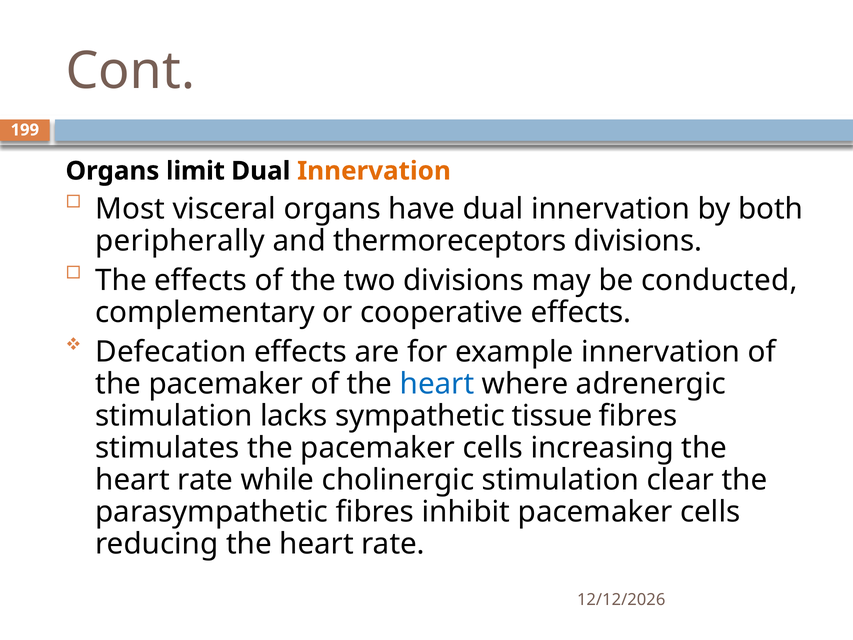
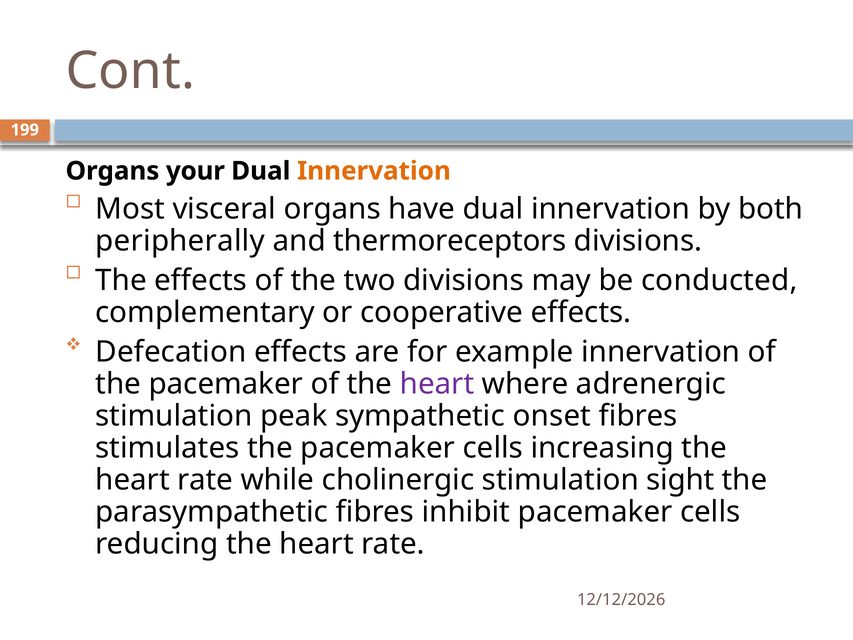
limit: limit -> your (195, 171)
heart colour: blue -> purple (437, 384)
lacks: lacks -> peak (294, 416)
tissue: tissue -> onset (552, 416)
clear: clear -> sight (680, 480)
